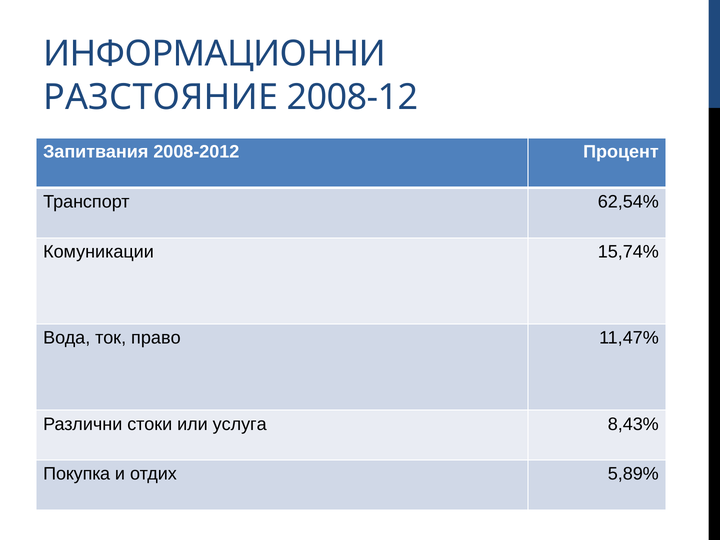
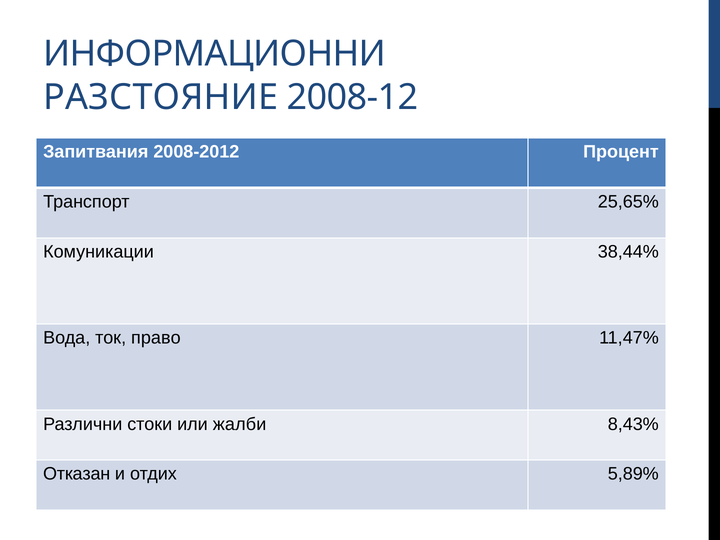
62,54%: 62,54% -> 25,65% (628, 202)
15,74%: 15,74% -> 38,44% (628, 252)
услуга: услуга -> жалби (240, 424)
Покупка: Покупка -> Отказан (77, 474)
